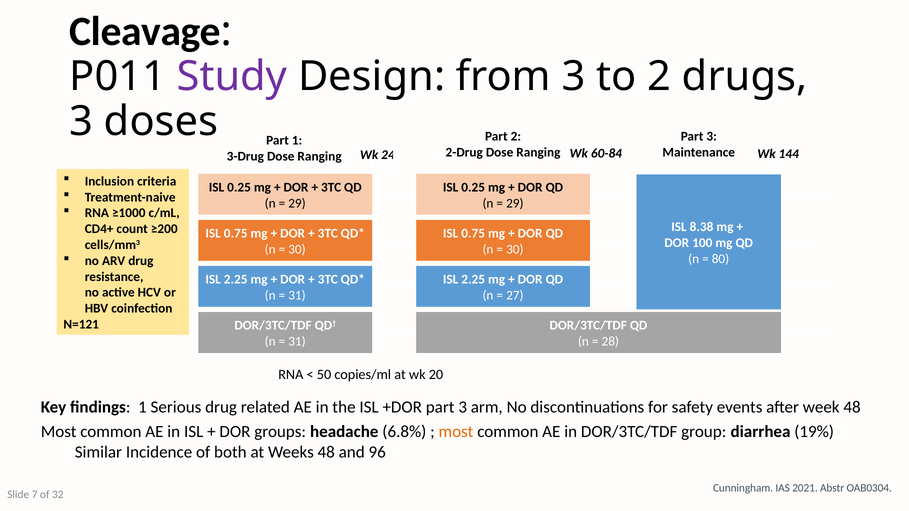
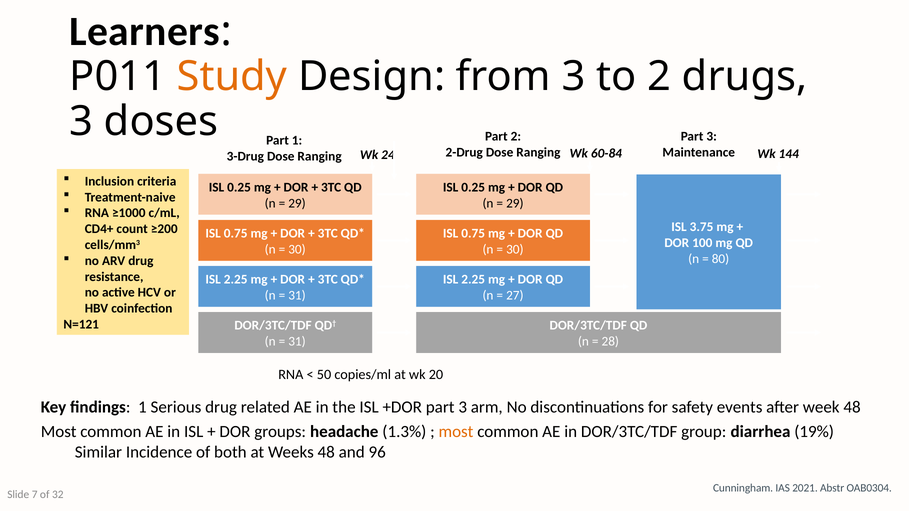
Cleavage: Cleavage -> Learners (145, 31)
Study colour: purple -> orange (232, 76)
8.38: 8.38 -> 3.75 (702, 227)
6.8%: 6.8% -> 1.3% (404, 432)
